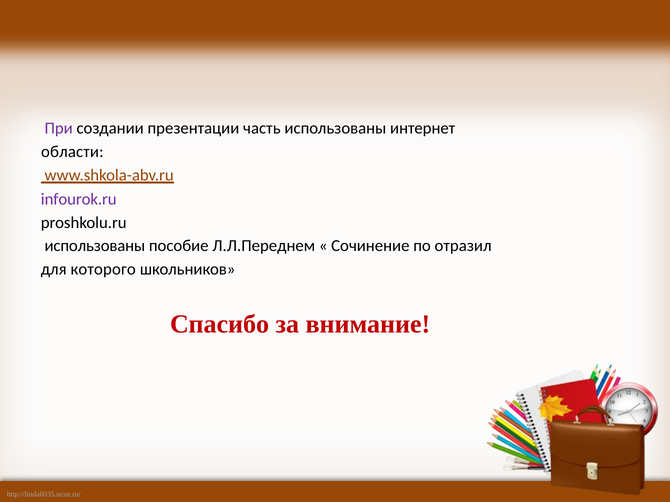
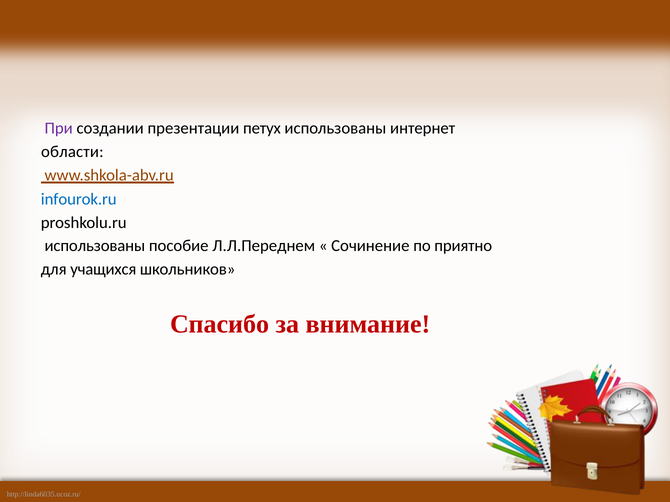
часть: часть -> петух (262, 129)
infourok.ru colour: purple -> blue (79, 199)
отразил: отразил -> приятно (463, 246)
которого: которого -> учащихся (103, 270)
